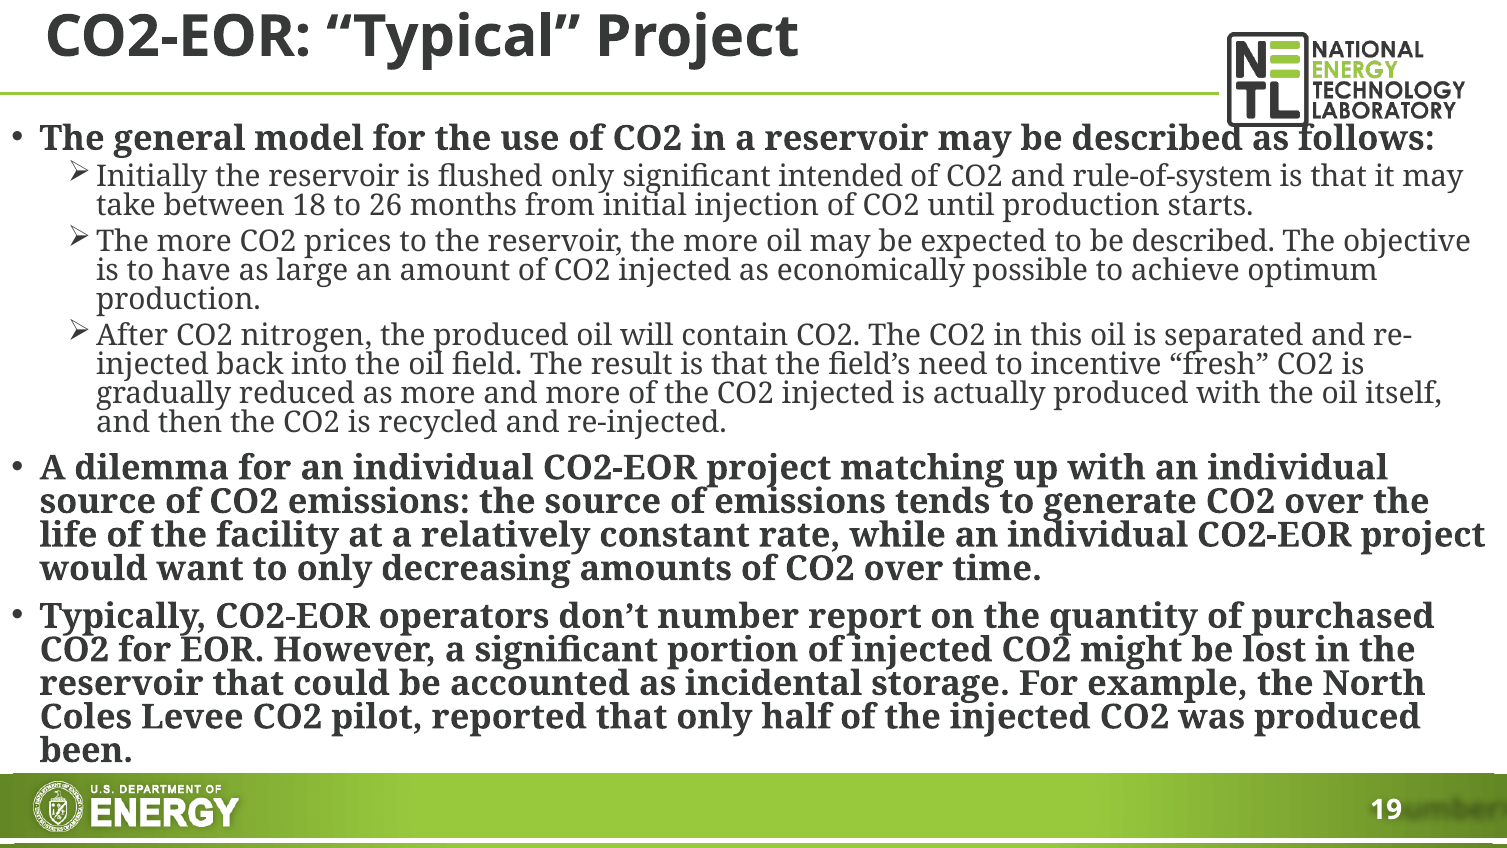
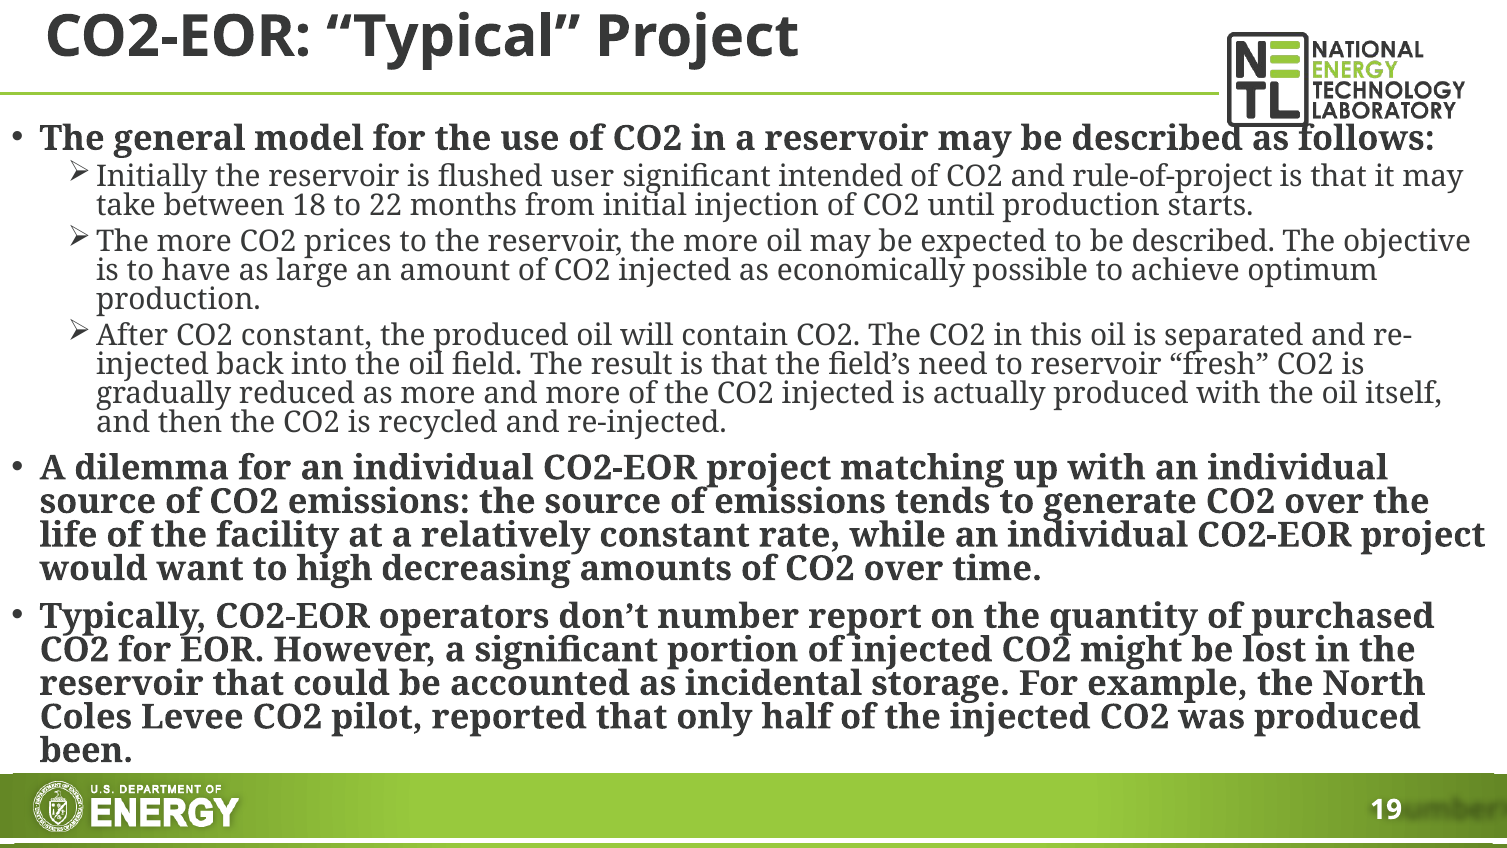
flushed only: only -> user (583, 177)
rule-of-system: rule-of-system -> rule-of-project (1173, 177)
26: 26 -> 22 (386, 206)
CO2 nitrogen: nitrogen -> constant (306, 336)
to incentive: incentive -> reservoir (1096, 365)
to only: only -> high (335, 568)
